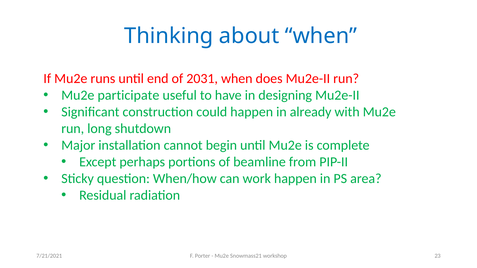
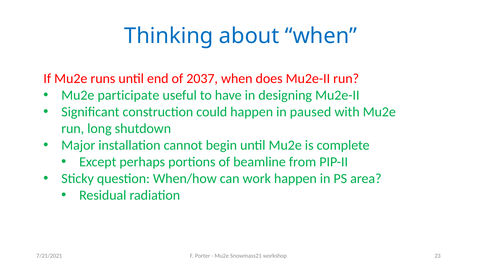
2031: 2031 -> 2037 (202, 79)
already: already -> paused (311, 112)
